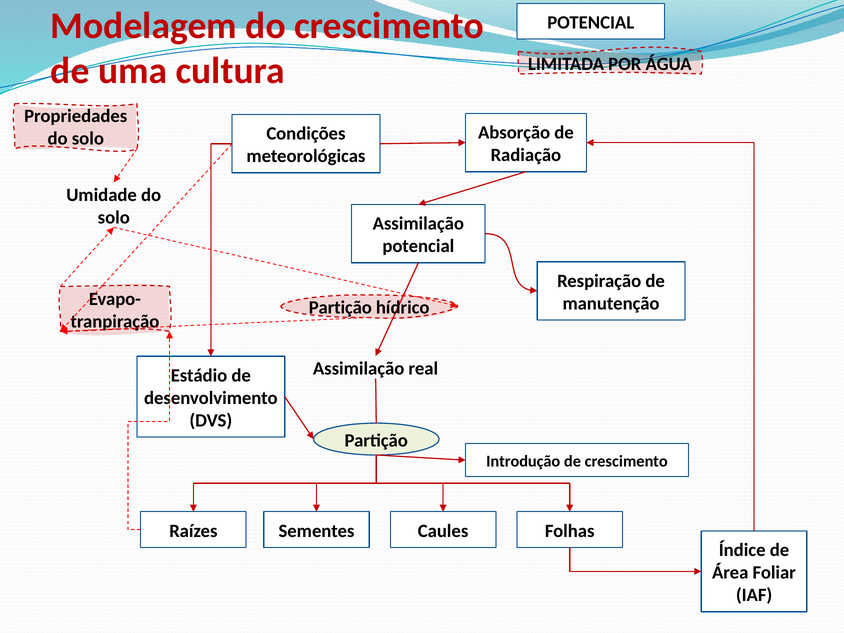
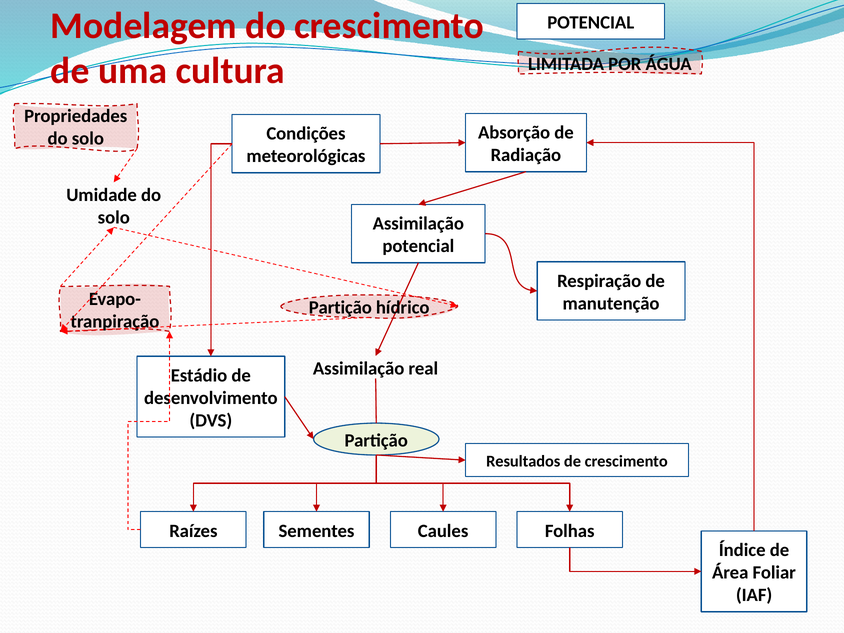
Introdução: Introdução -> Resultados (523, 461)
